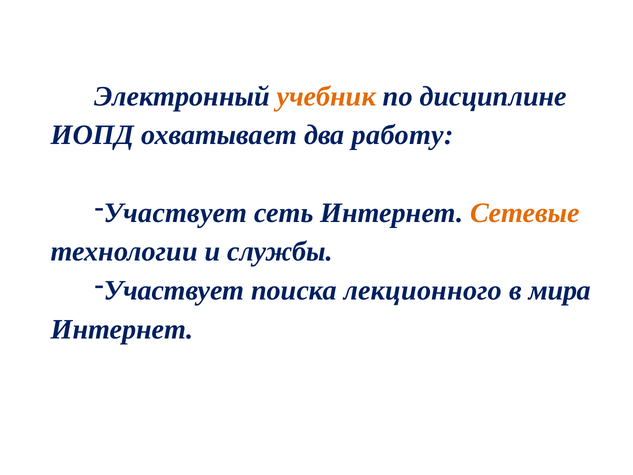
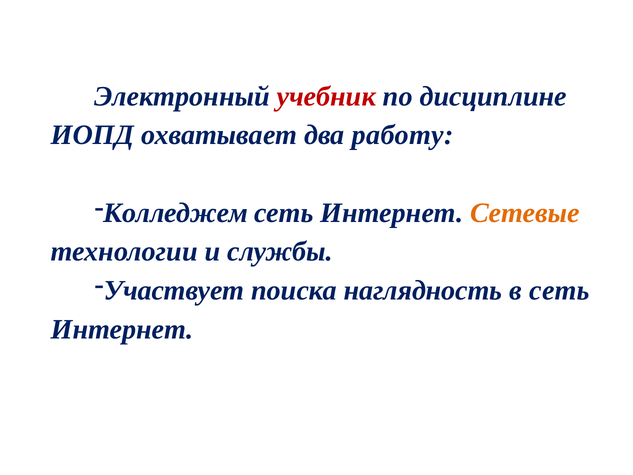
учебник colour: orange -> red (326, 96)
Участвует: Участвует -> Колледжем (176, 213)
лекционного: лекционного -> наглядность (423, 290)
в мира: мира -> сеть (560, 290)
